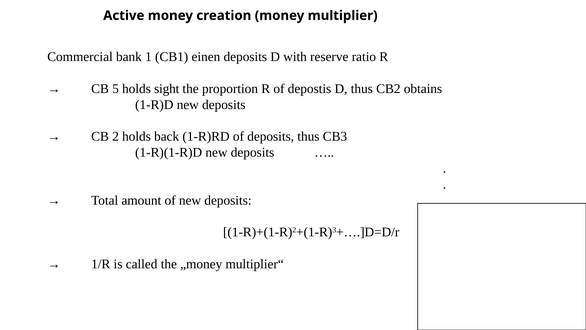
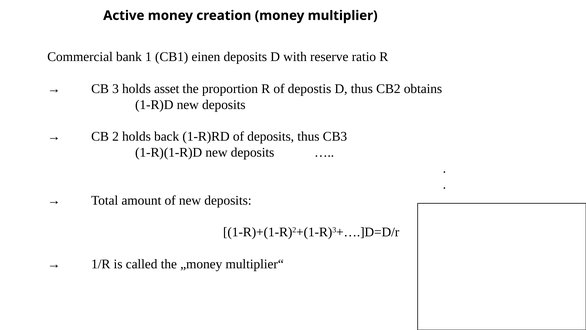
5: 5 -> 3 (115, 89)
sight: sight -> asset (167, 89)
